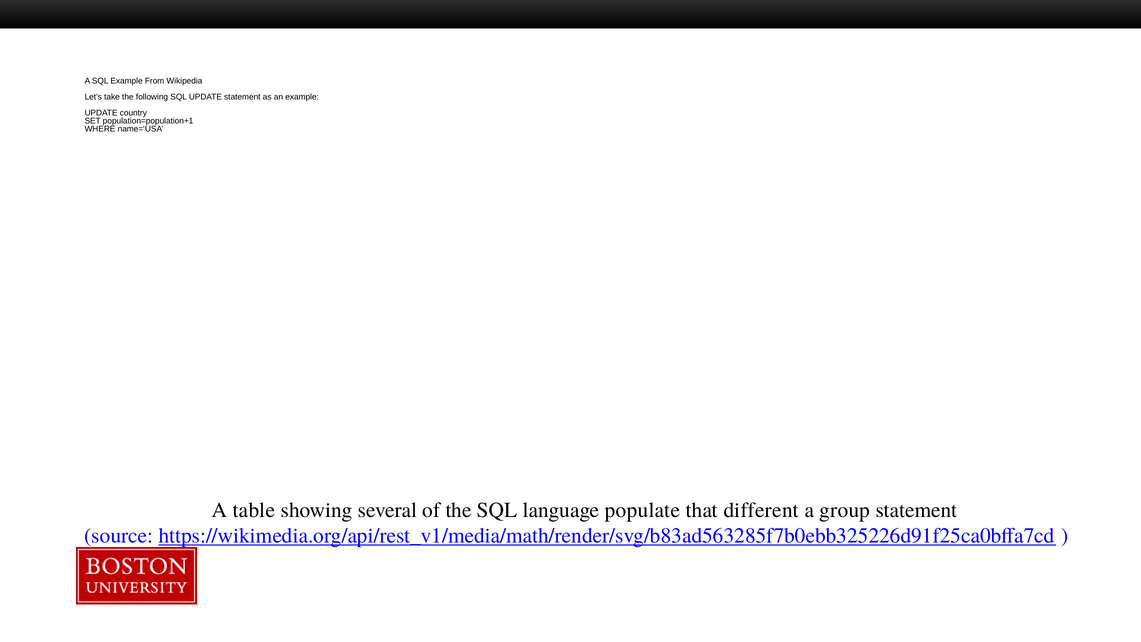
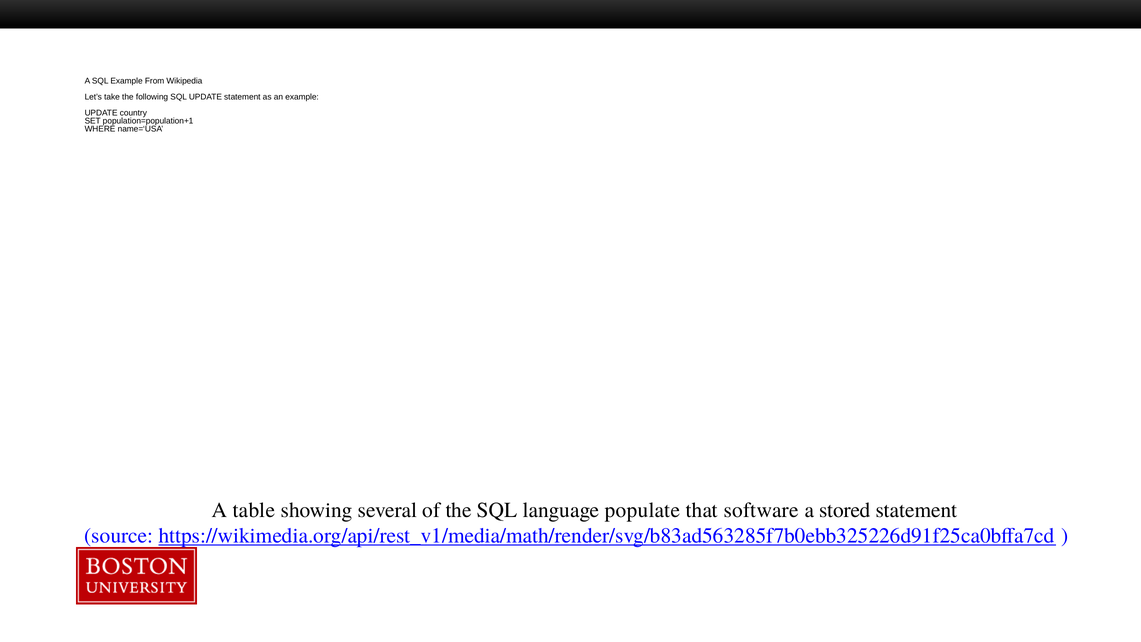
different: different -> software (761, 510)
group: group -> stored (845, 510)
